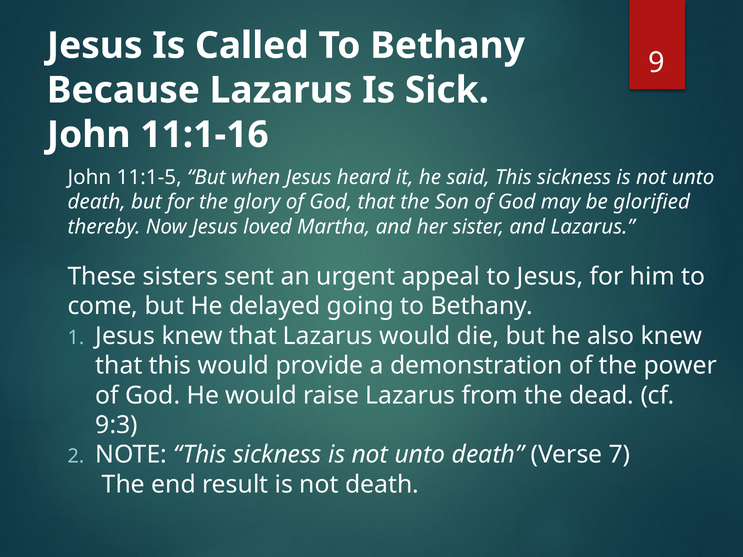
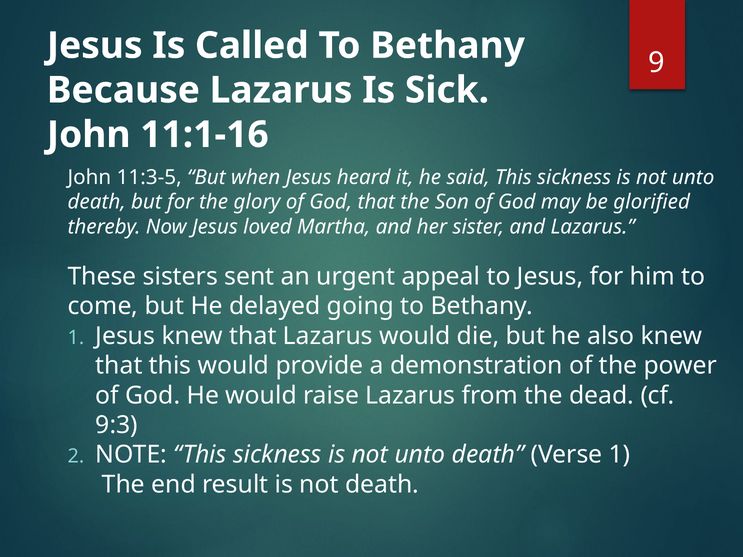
11:1-5: 11:1-5 -> 11:3-5 (149, 177)
Verse 7: 7 -> 1 (620, 455)
